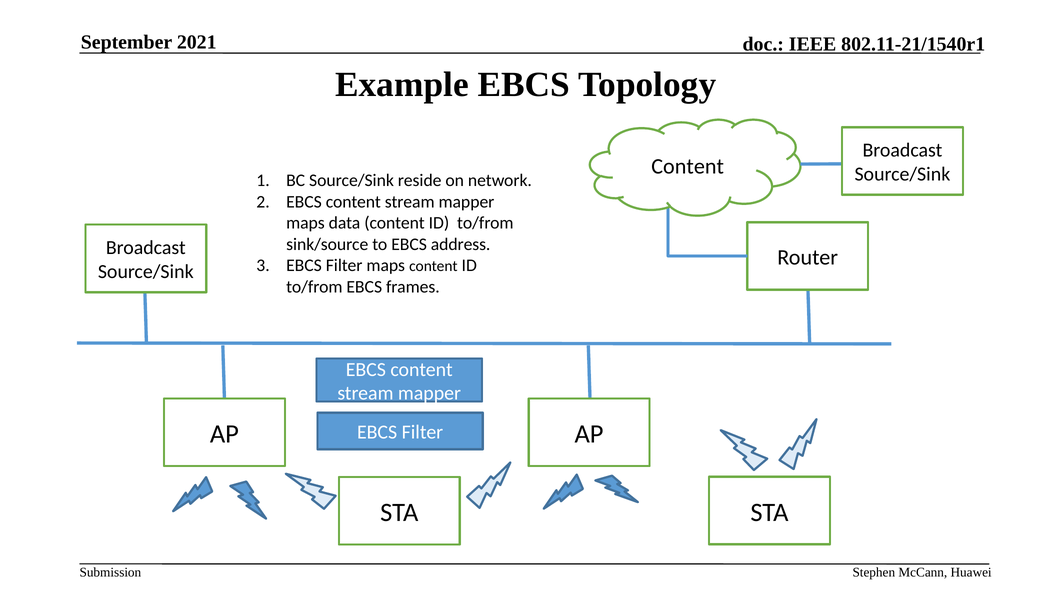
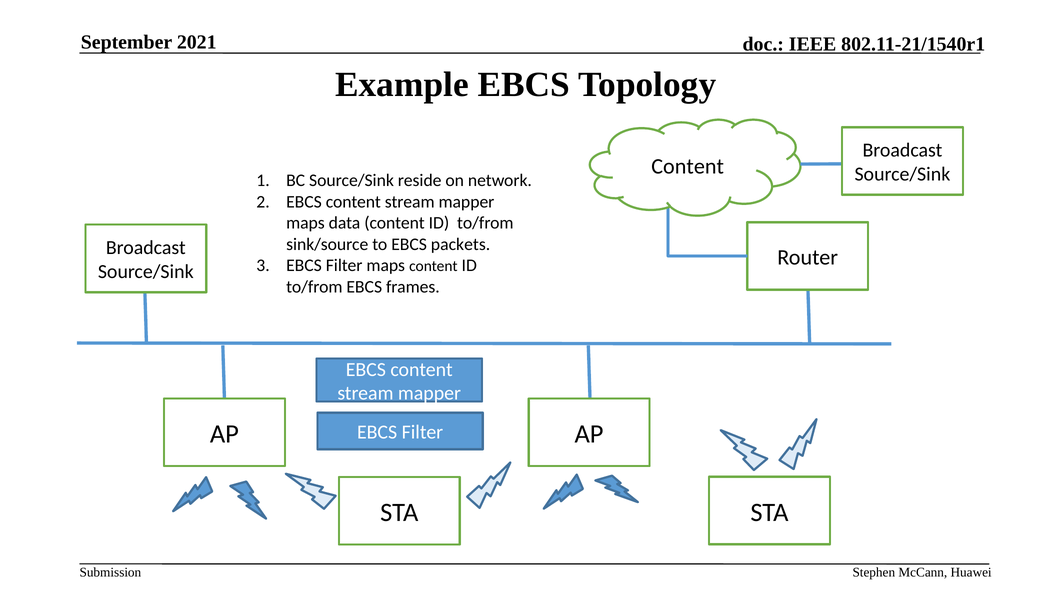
address: address -> packets (461, 244)
